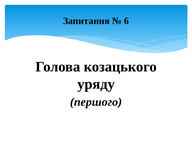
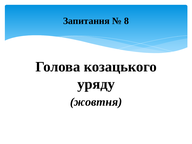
6: 6 -> 8 (127, 21)
першого: першого -> жовтня (96, 102)
